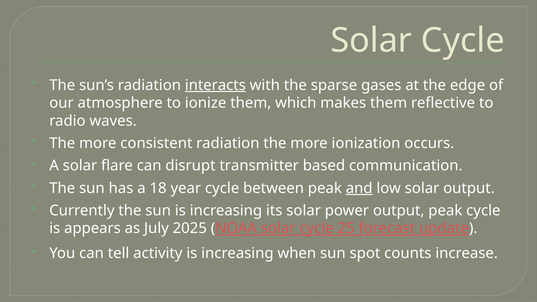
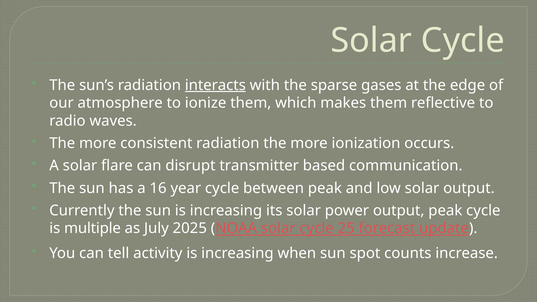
18: 18 -> 16 (158, 188)
and underline: present -> none (359, 188)
appears: appears -> multiple (92, 228)
